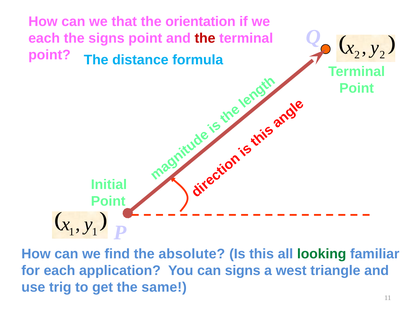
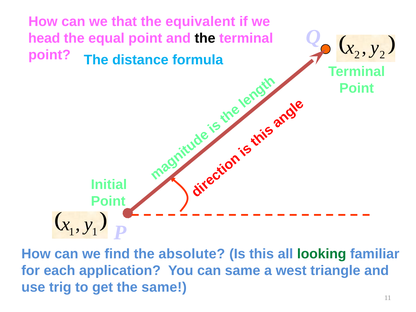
orientation: orientation -> equivalent (200, 22)
each: each -> head (44, 38)
the signs: signs -> equal (106, 38)
the colour: red -> black (205, 38)
can signs: signs -> same (243, 271)
